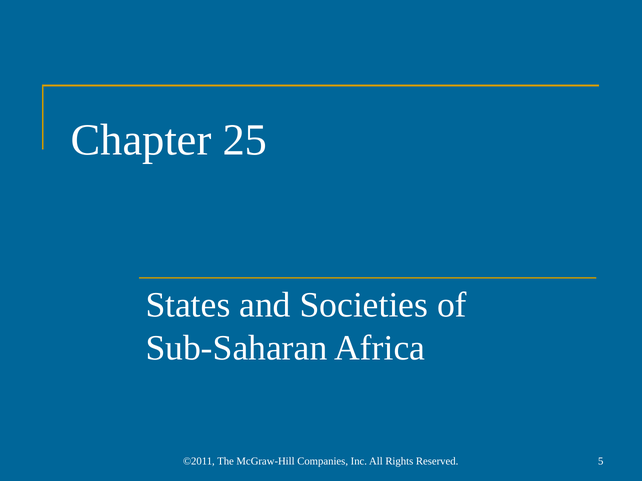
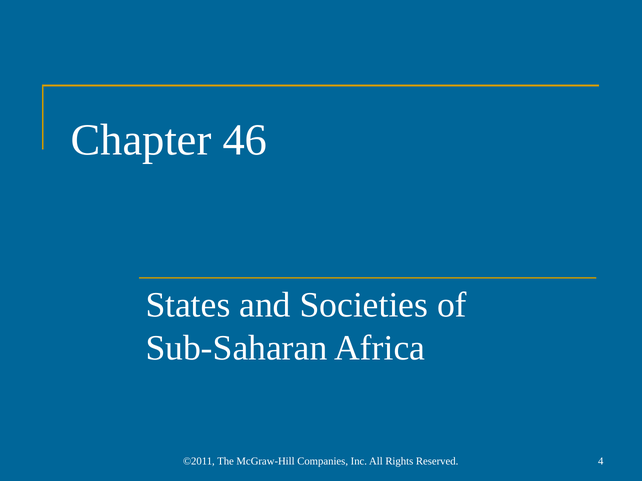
25: 25 -> 46 (245, 140)
5: 5 -> 4 (601, 462)
